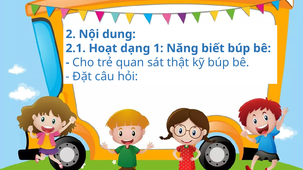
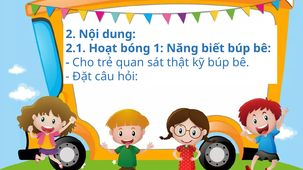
dạng: dạng -> bóng (135, 48)
